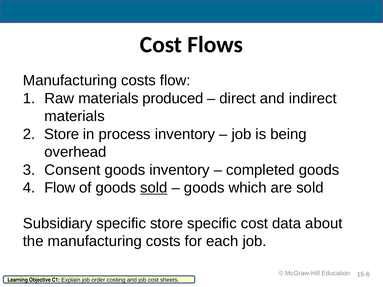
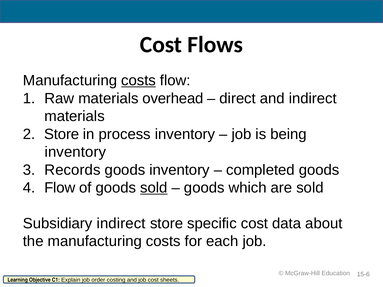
costs underline: none -> present (139, 81)
produced: produced -> overhead (173, 98)
overhead: overhead -> inventory (75, 152)
Consent: Consent -> Records (72, 170)
Subsidiary specific: specific -> indirect (121, 224)
